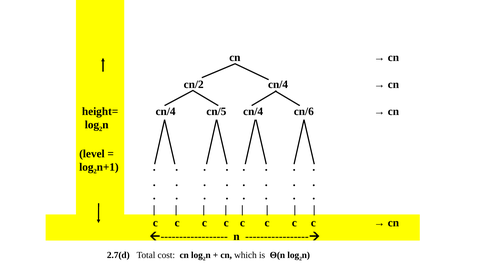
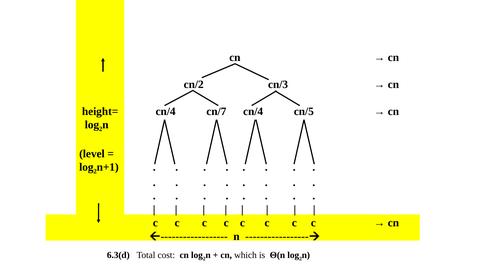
cn/2 cn/4: cn/4 -> cn/3 (278, 84)
cn/5: cn/5 -> cn/7 (216, 111)
cn/6: cn/6 -> cn/5 (304, 111)
2.7(d: 2.7(d -> 6.3(d (118, 255)
